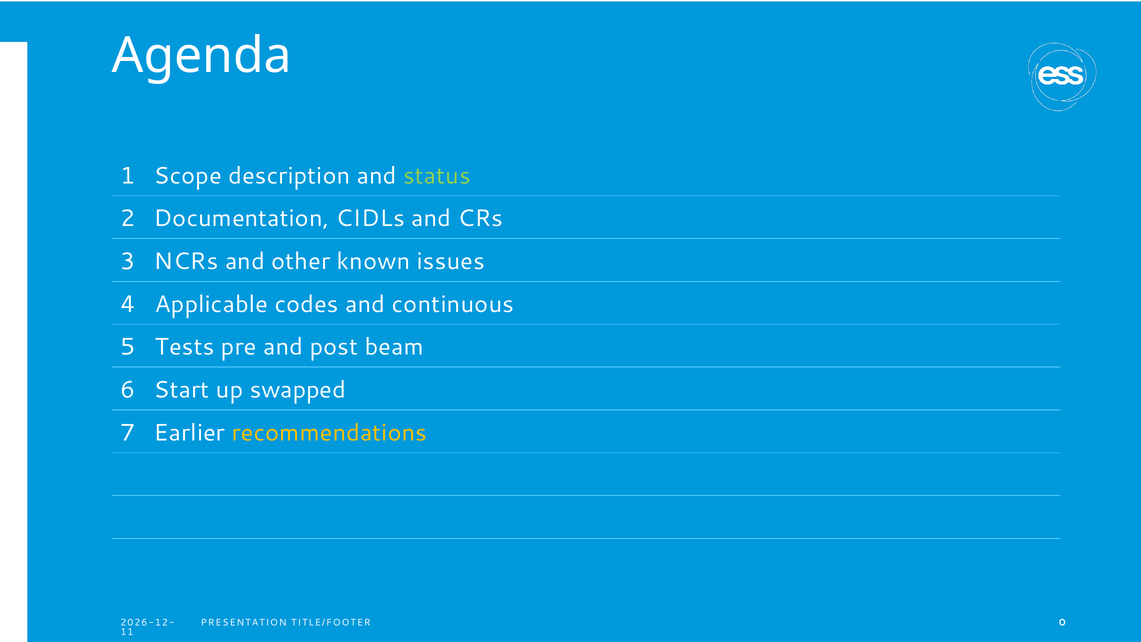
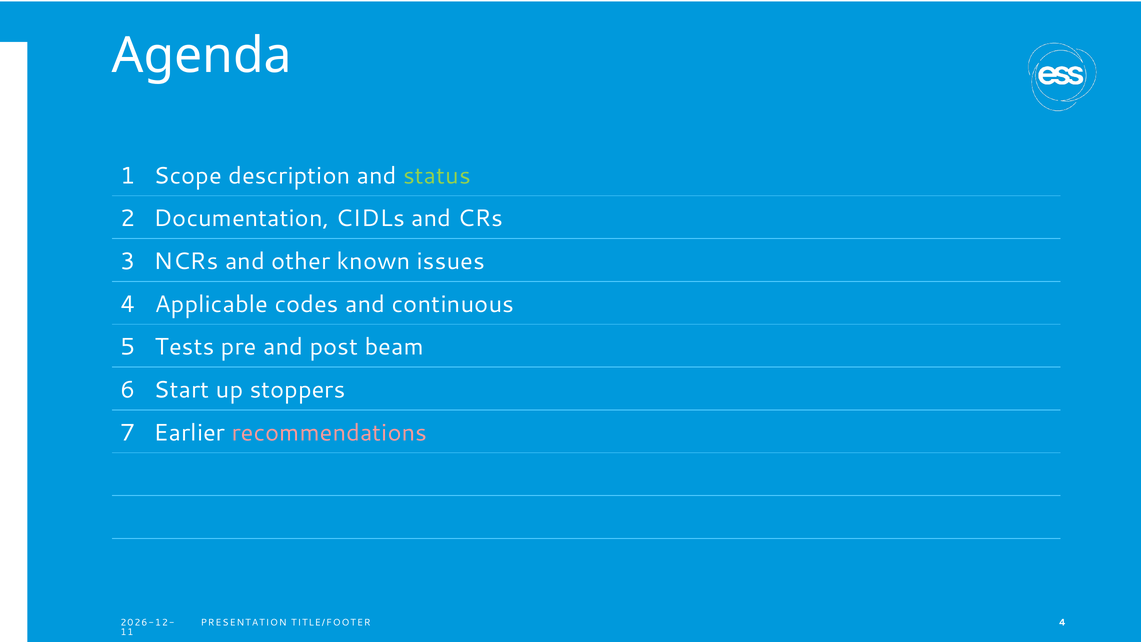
swapped: swapped -> stoppers (298, 390)
recommendations colour: yellow -> pink (329, 433)
TITLE/FOOTER 0: 0 -> 4 (1062, 623)
